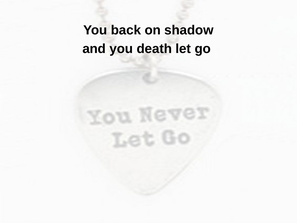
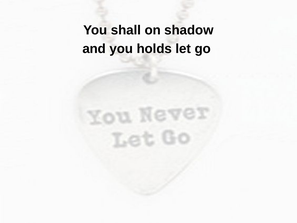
back: back -> shall (126, 30)
death: death -> holds (154, 49)
